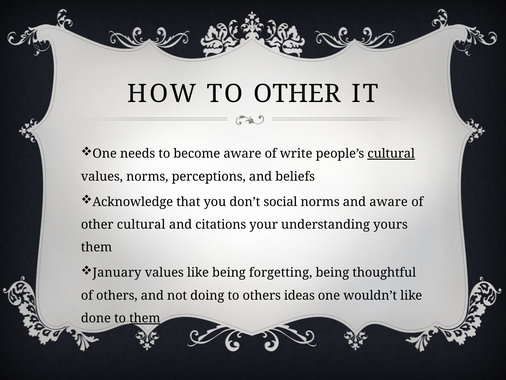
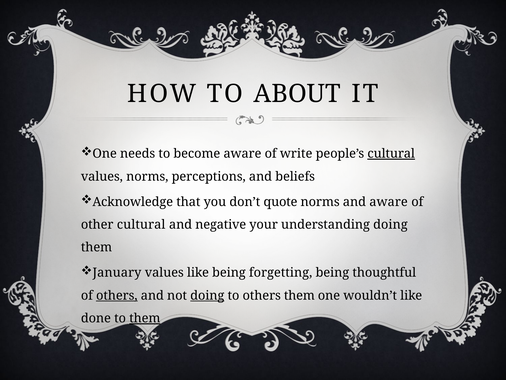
TO OTHER: OTHER -> ABOUT (297, 94)
social: social -> quote (280, 202)
citations: citations -> negative (221, 224)
understanding yours: yours -> doing (390, 224)
others underline: none -> present (117, 295)
doing underline: none -> present (207, 295)
others ideas: ideas -> them (299, 295)
